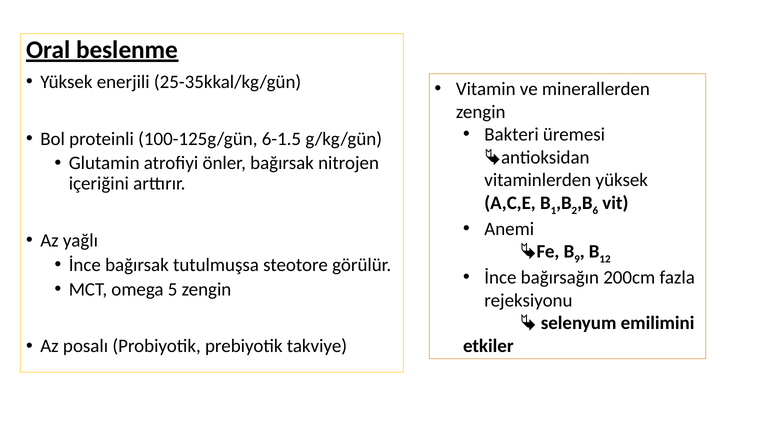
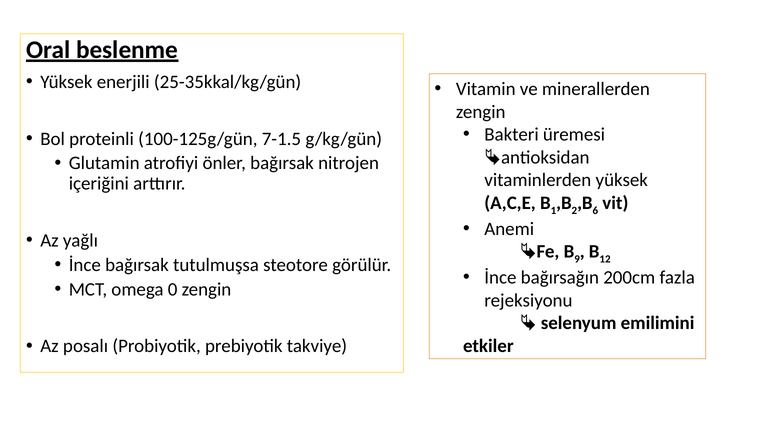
6-1.5: 6-1.5 -> 7-1.5 (281, 139)
5: 5 -> 0 (173, 289)
